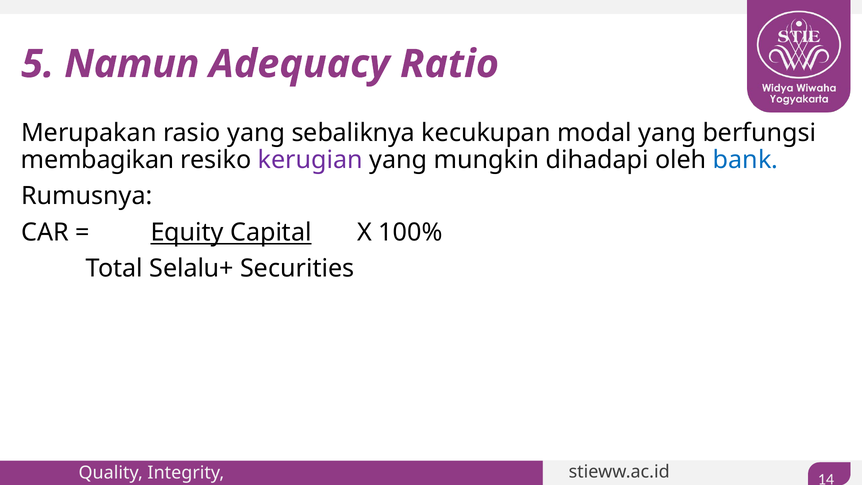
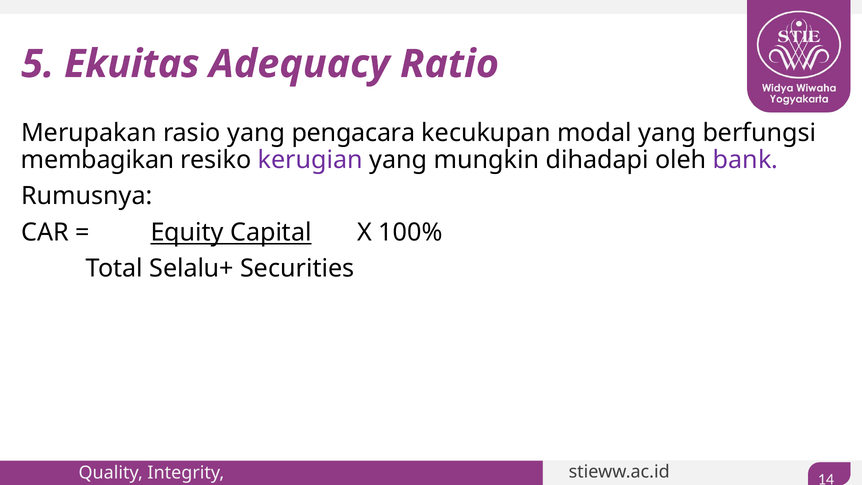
Namun: Namun -> Ekuitas (132, 64)
sebaliknya: sebaliknya -> pengacara (353, 133)
bank colour: blue -> purple (746, 160)
